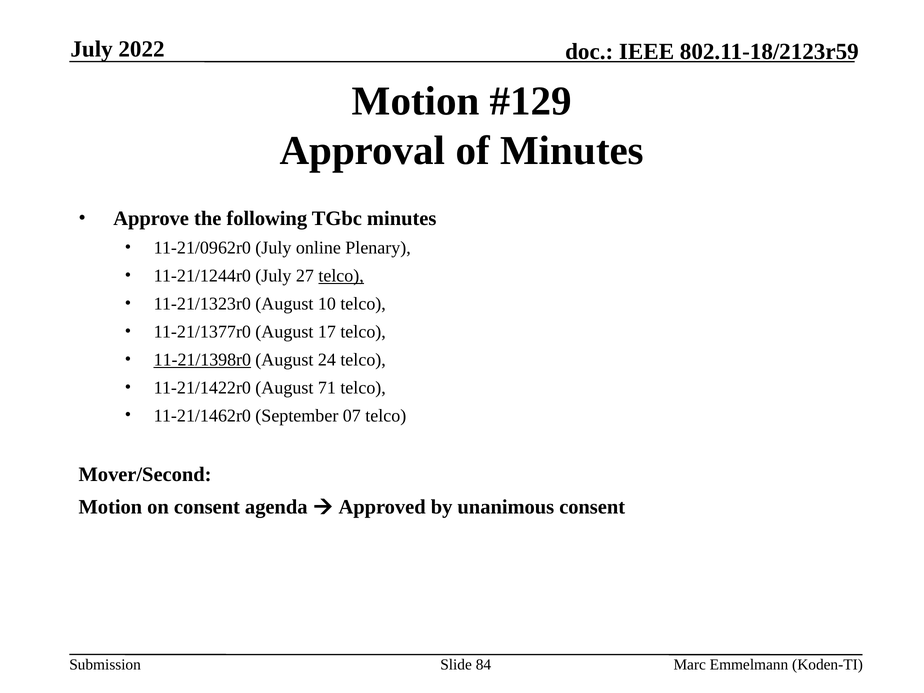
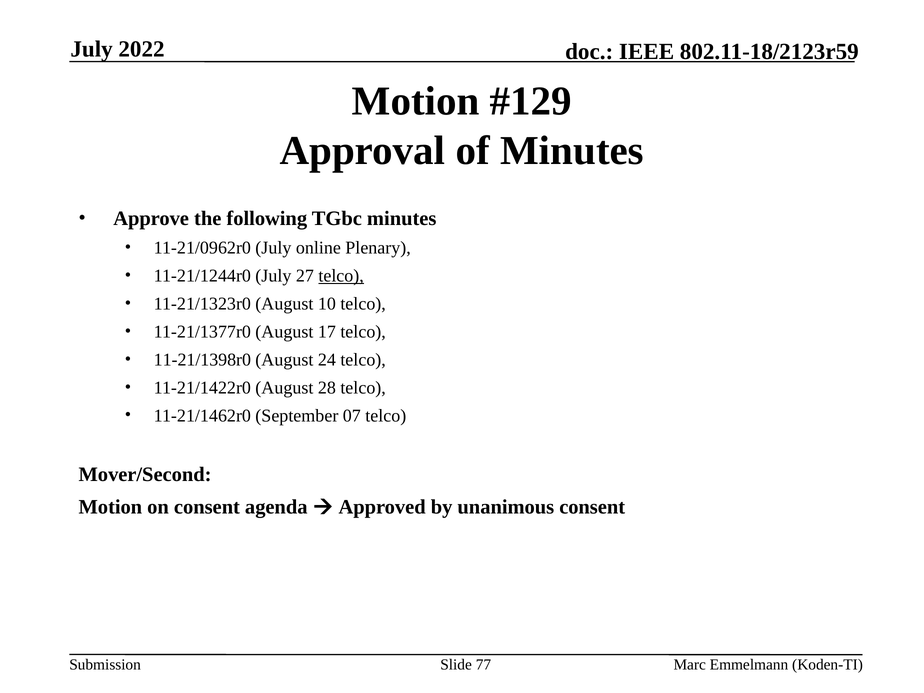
11-21/1398r0 underline: present -> none (202, 360)
71: 71 -> 28 (327, 388)
84: 84 -> 77 (483, 665)
